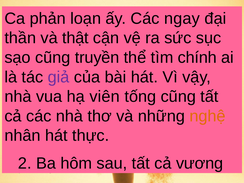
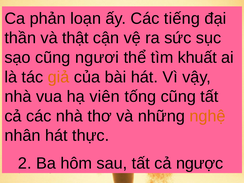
ngay: ngay -> tiếng (182, 18)
truyền: truyền -> ngươi (97, 58)
chính: chính -> khuất (197, 58)
giả colour: purple -> orange (59, 77)
vương: vương -> ngược (200, 163)
